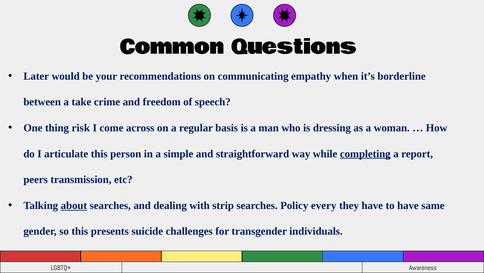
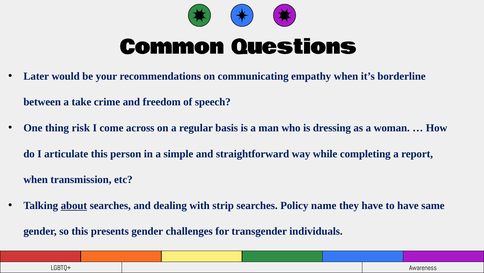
completing underline: present -> none (365, 153)
peers: peers -> when (36, 179)
every: every -> name (324, 205)
presents suicide: suicide -> gender (147, 231)
